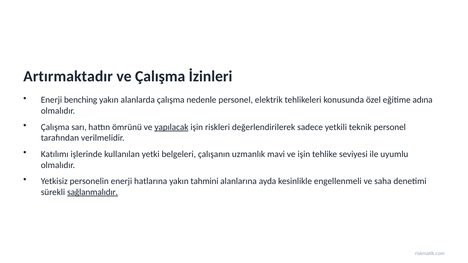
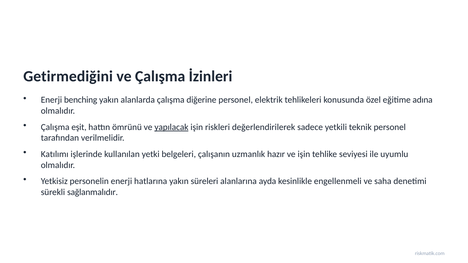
Artırmaktadır: Artırmaktadır -> Getirmediğini (68, 77)
nedenle: nedenle -> diğerine (201, 100)
sarı: sarı -> eşit (79, 127)
mavi: mavi -> hazır (276, 154)
tahmini: tahmini -> süreleri (204, 181)
sağlanmalıdır underline: present -> none (93, 192)
